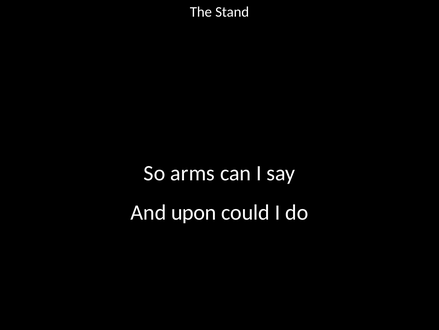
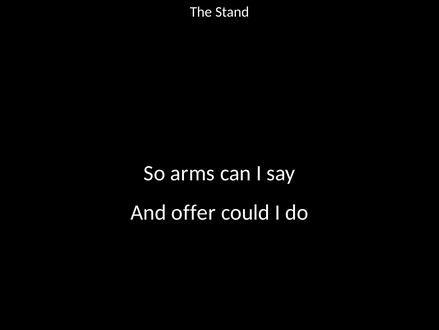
upon: upon -> offer (194, 212)
